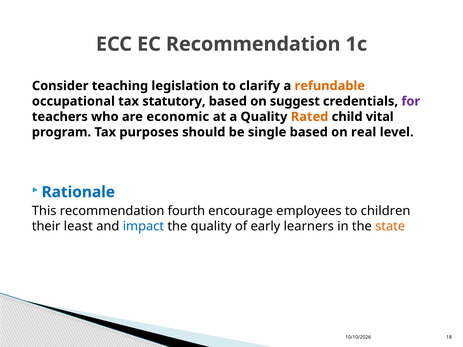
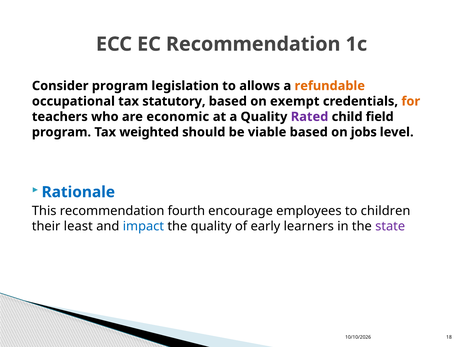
Consider teaching: teaching -> program (120, 86)
clarify: clarify -> allows (260, 86)
suggest: suggest -> exempt (295, 101)
for colour: purple -> orange (411, 101)
Rated colour: orange -> purple (310, 117)
vital: vital -> field (380, 117)
purposes: purposes -> weighted (149, 132)
single: single -> viable (267, 132)
real: real -> jobs (364, 132)
state colour: orange -> purple (390, 226)
